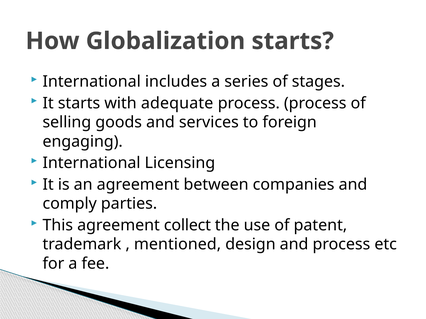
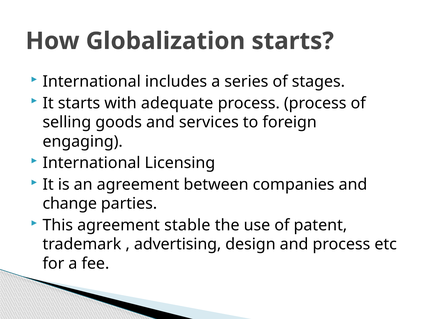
comply: comply -> change (70, 204)
collect: collect -> stable (187, 226)
mentioned: mentioned -> advertising (178, 245)
